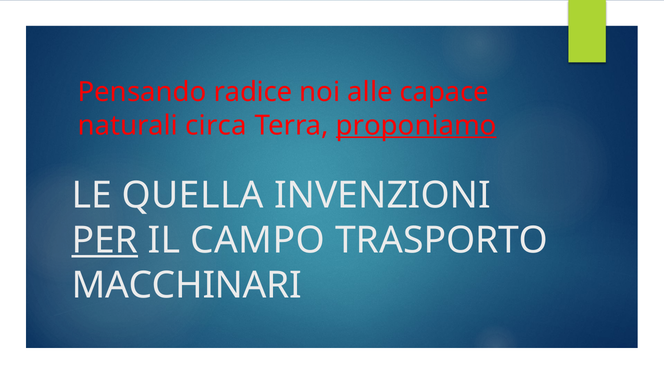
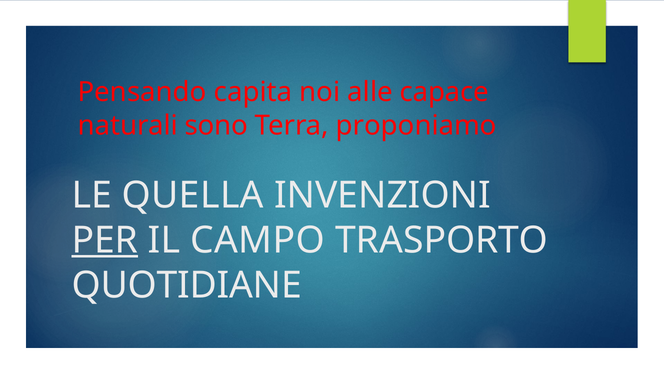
radice: radice -> capita (253, 92)
circa: circa -> sono (216, 125)
proponiamo underline: present -> none (416, 125)
MACCHINARI: MACCHINARI -> QUOTIDIANE (187, 285)
